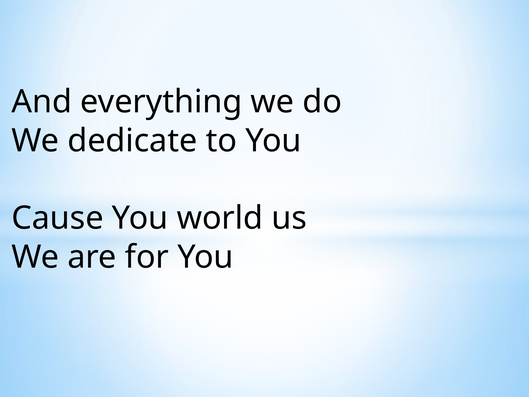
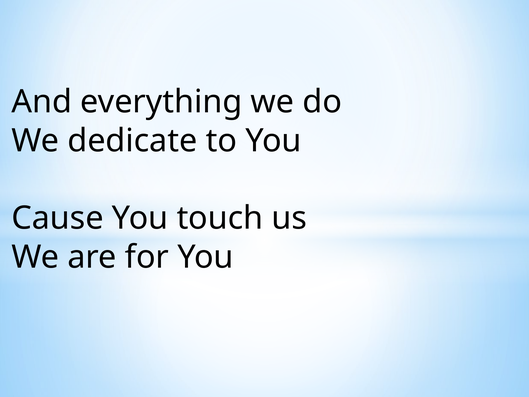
world: world -> touch (220, 218)
